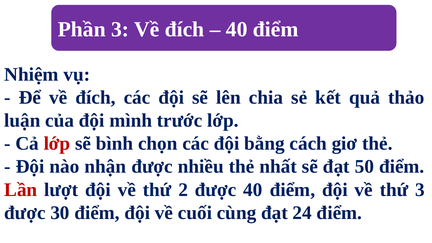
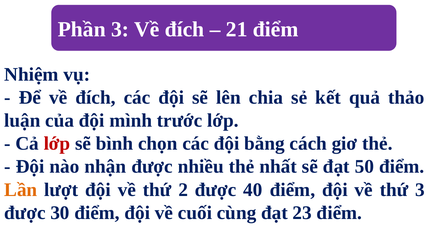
40: 40 -> 21 (237, 29)
Lần colour: red -> orange (21, 190)
24: 24 -> 23 (302, 213)
